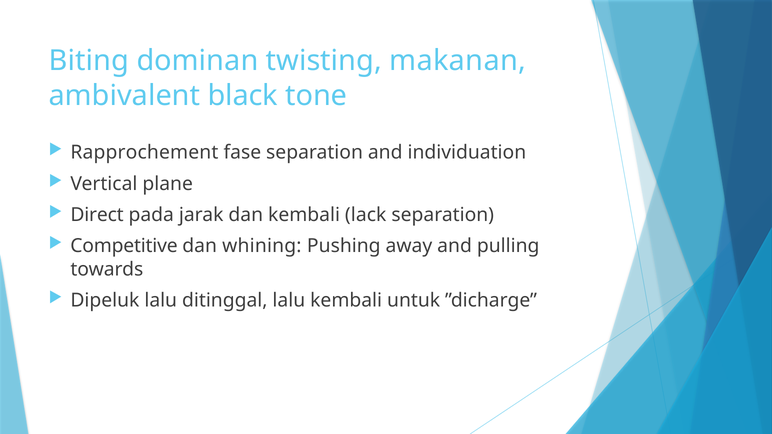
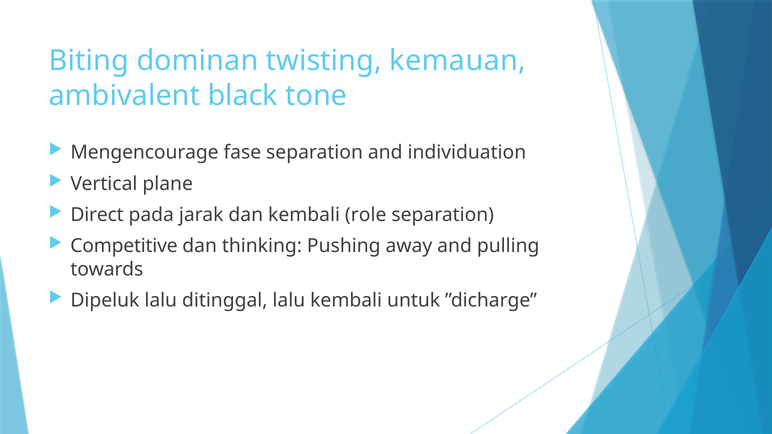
makanan: makanan -> kemauan (458, 61)
Rapprochement: Rapprochement -> Mengencourage (145, 153)
lack: lack -> role (366, 215)
whining: whining -> thinking (262, 246)
